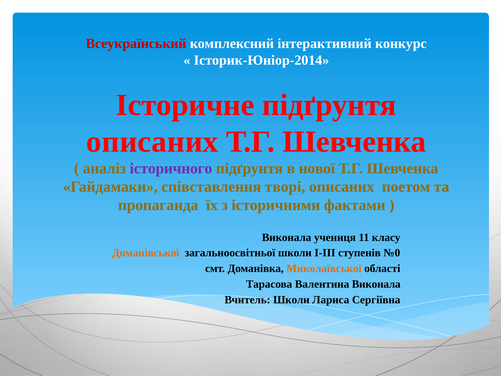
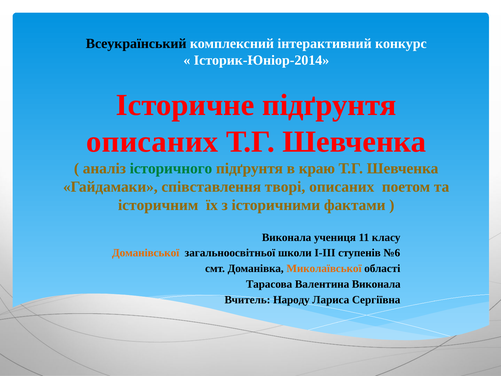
Всеукраїнський colour: red -> black (136, 44)
історичного colour: purple -> green (171, 168)
нової: нової -> краю (317, 168)
пропаганда: пропаганда -> історичним (158, 205)
№0: №0 -> №6 (392, 253)
Вчитель Школи: Школи -> Народу (291, 300)
